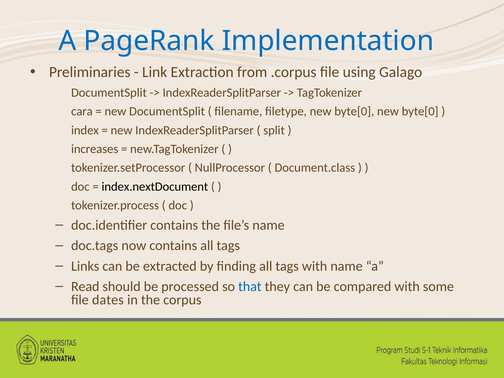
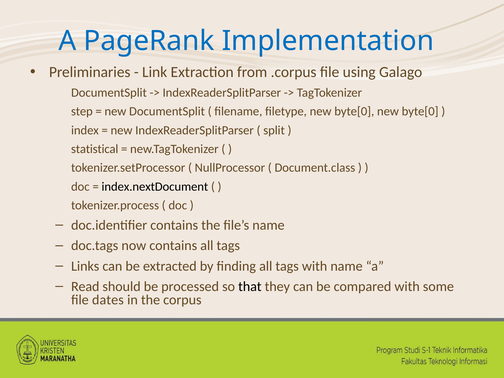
cara: cara -> step (82, 111)
increases: increases -> statistical (95, 149)
that colour: blue -> black (250, 287)
